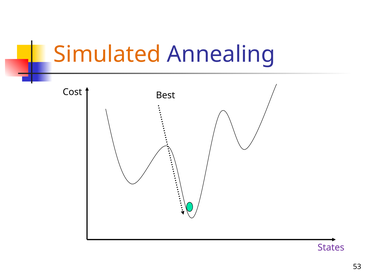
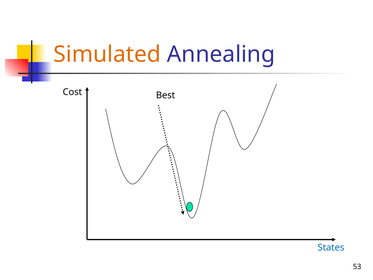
States colour: purple -> blue (331, 247)
